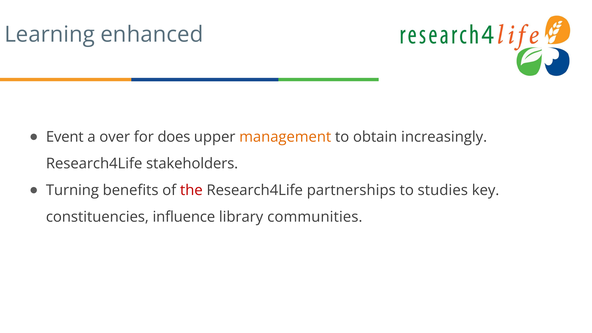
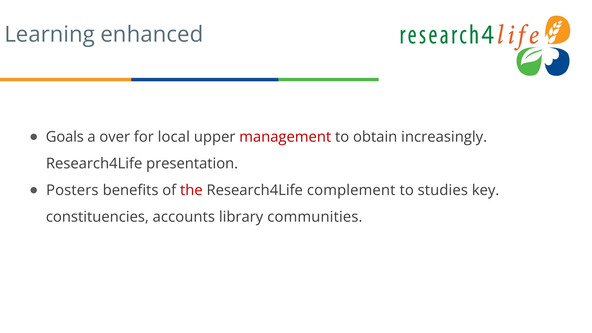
Event: Event -> Goals (65, 137)
does: does -> local (174, 137)
management colour: orange -> red (285, 137)
stakeholders: stakeholders -> presentation (192, 164)
Turning: Turning -> Posters (72, 190)
partnerships: partnerships -> complement (351, 190)
influence: influence -> accounts (184, 217)
